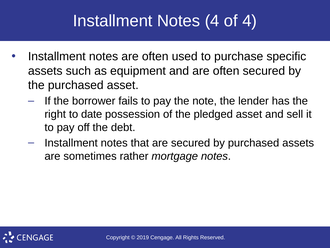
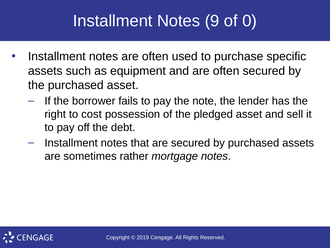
Notes 4: 4 -> 9 (212, 21)
of 4: 4 -> 0 (250, 21)
date: date -> cost (92, 114)
